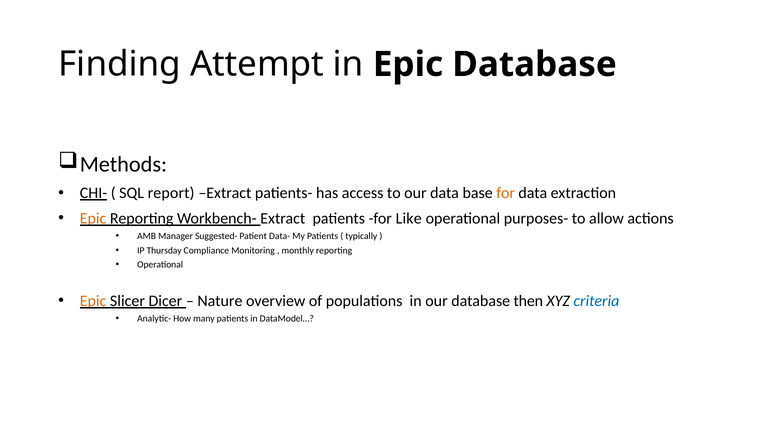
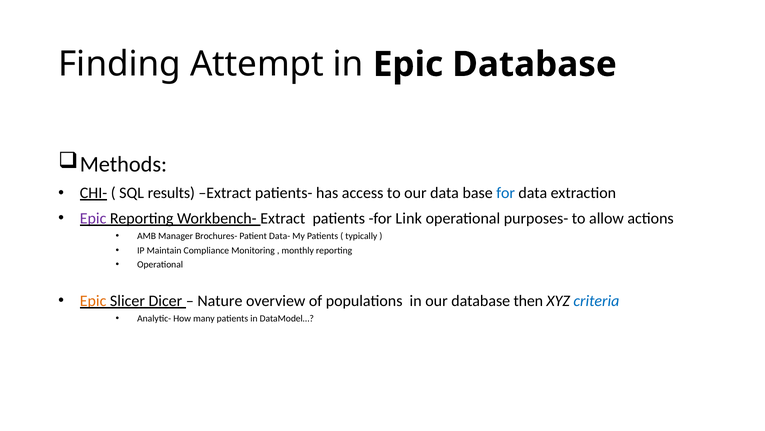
report: report -> results (171, 193)
for colour: orange -> blue (506, 193)
Epic colour: orange -> purple (93, 218)
Like: Like -> Link (409, 218)
Suggested-: Suggested- -> Brochures- (216, 236)
Thursday: Thursday -> Maintain (164, 250)
